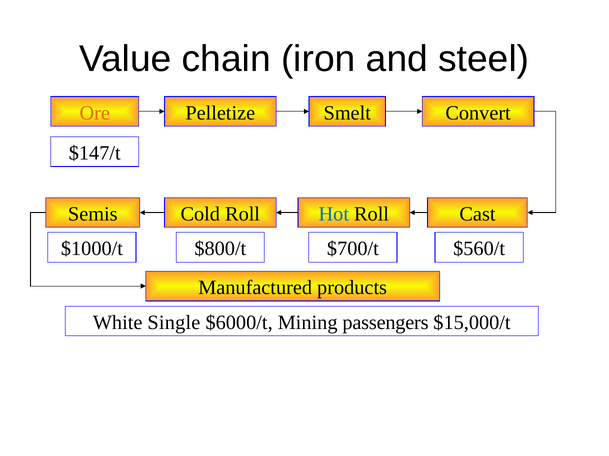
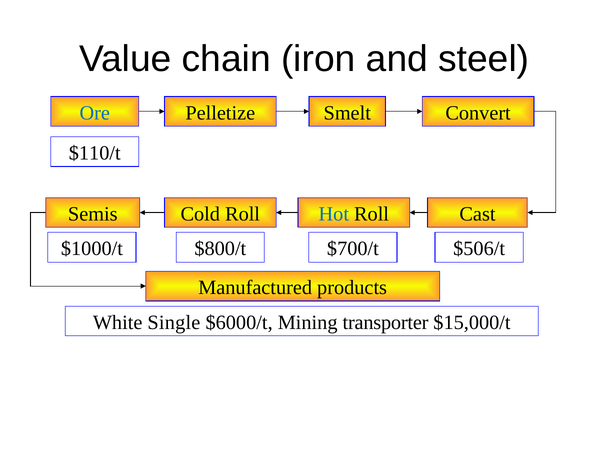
Ore colour: orange -> blue (95, 113)
$147/t: $147/t -> $110/t (95, 153)
$560/t: $560/t -> $506/t (479, 249)
passengers: passengers -> transporter (386, 323)
